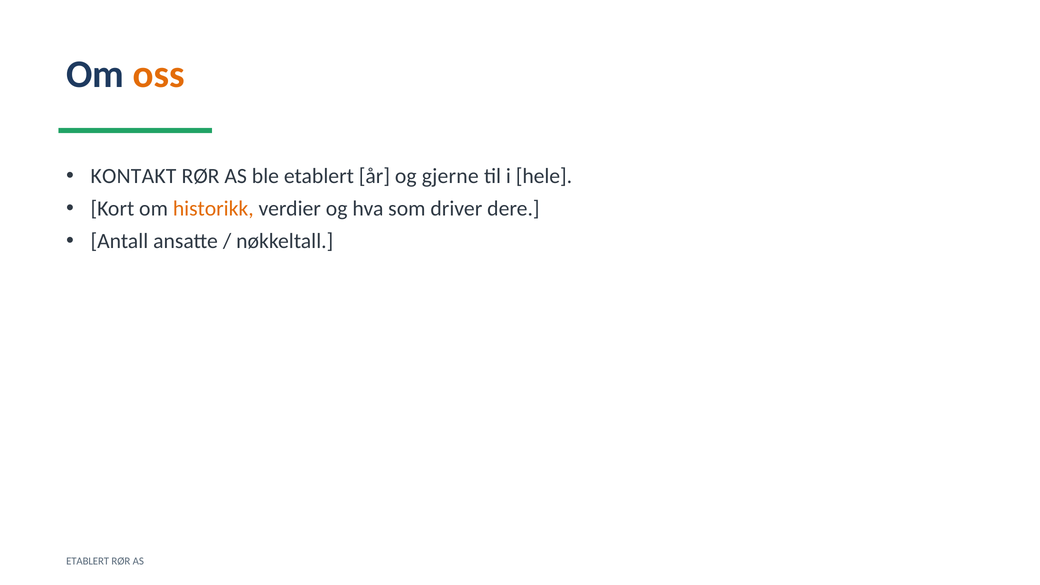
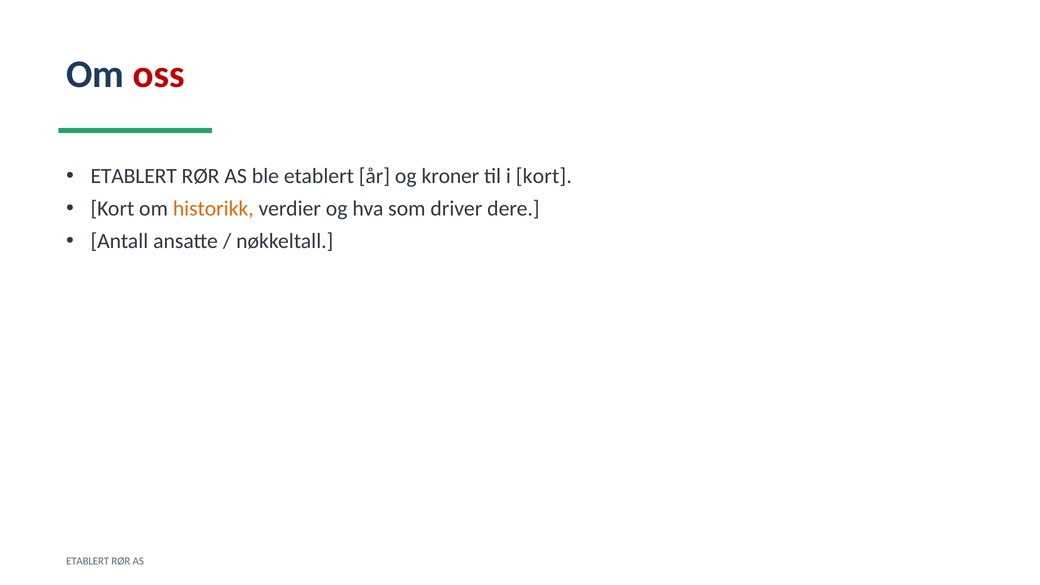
oss colour: orange -> red (159, 74)
KONTAKT: KONTAKT -> ETABLERT (134, 176)
gjerne: gjerne -> kroner (450, 176)
i hele: hele -> kort (544, 176)
